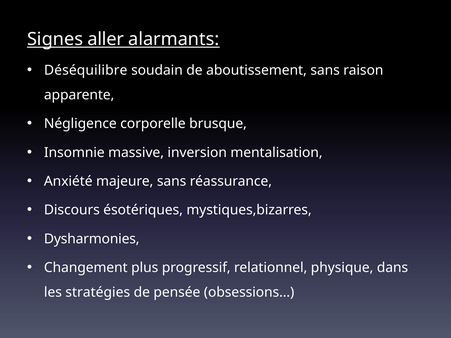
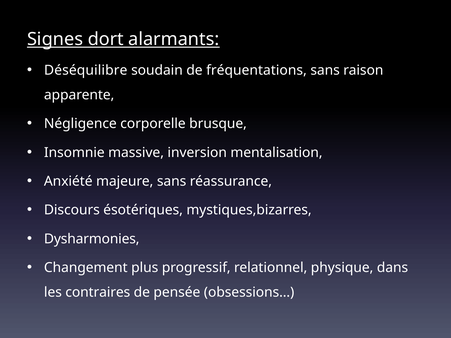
aller: aller -> dort (106, 39)
aboutissement: aboutissement -> fréquentations (256, 70)
stratégies: stratégies -> contraires (98, 293)
